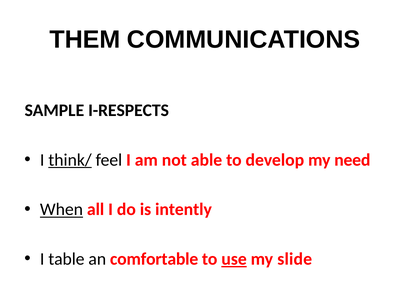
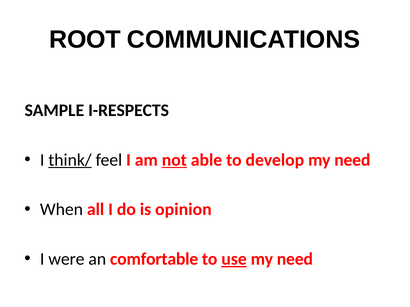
THEM: THEM -> ROOT (85, 40)
not underline: none -> present (174, 160)
When underline: present -> none (61, 210)
intently: intently -> opinion (183, 210)
table: table -> were (66, 260)
slide: slide -> need (295, 260)
